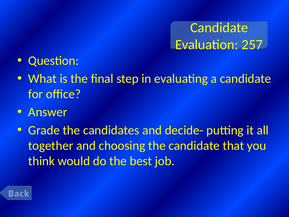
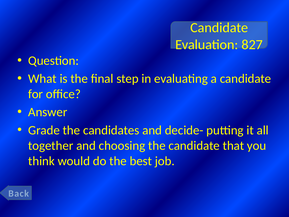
257: 257 -> 827 (252, 45)
